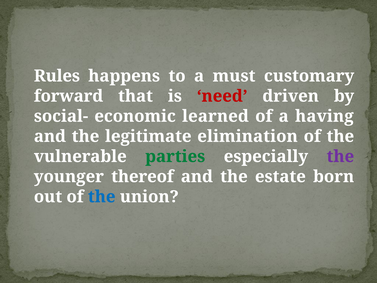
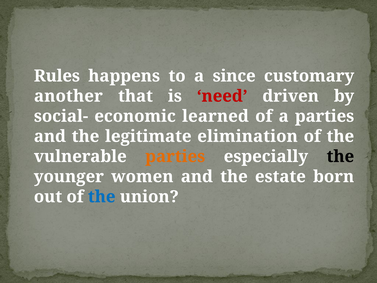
must: must -> since (234, 76)
forward: forward -> another (68, 96)
a having: having -> parties (325, 116)
parties colour: green -> orange (175, 156)
the colour: purple -> black (340, 156)
thereof: thereof -> women (142, 176)
